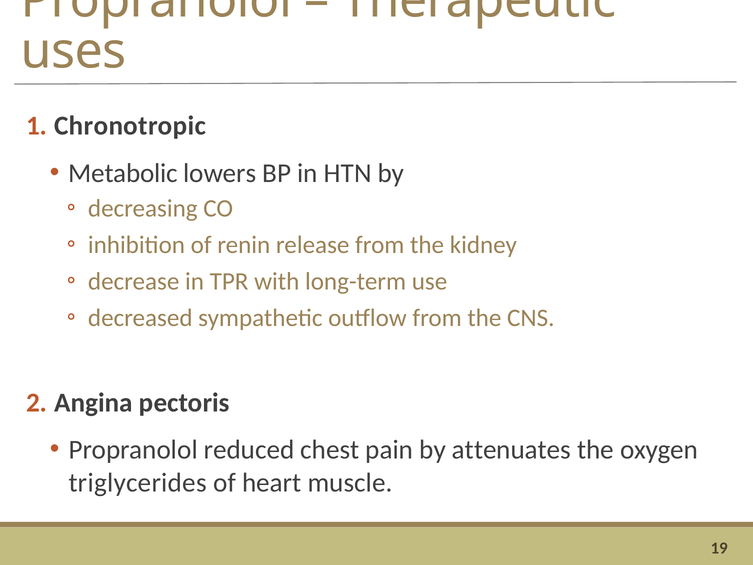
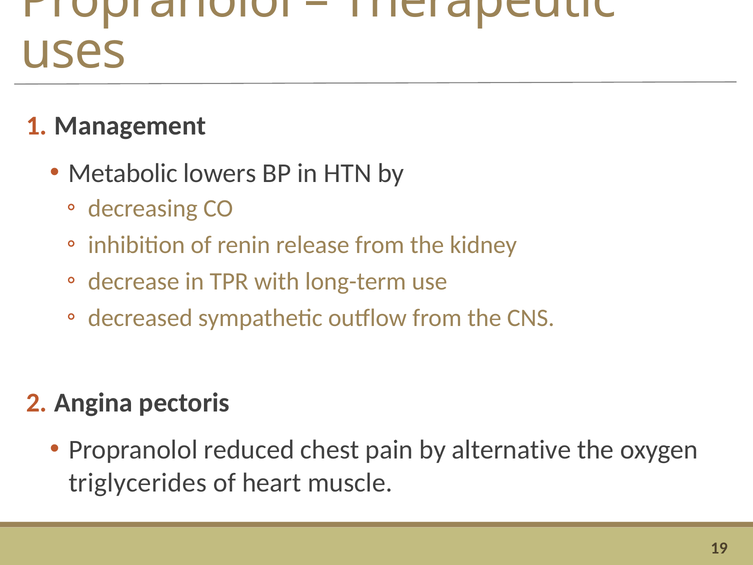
Chronotropic: Chronotropic -> Management (130, 126)
attenuates: attenuates -> alternative (512, 450)
